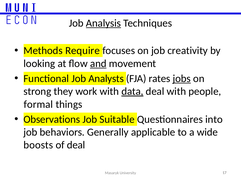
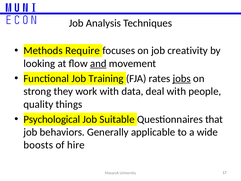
Analysis underline: present -> none (103, 23)
Analysts: Analysts -> Training (106, 78)
data underline: present -> none (132, 91)
formal: formal -> quality (38, 104)
Observations: Observations -> Psychological (52, 119)
into: into -> that (214, 119)
of deal: deal -> hire (76, 145)
